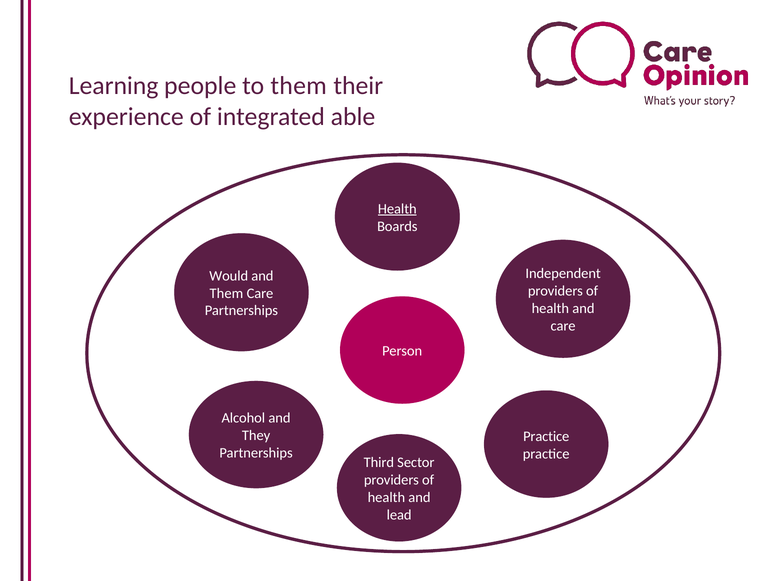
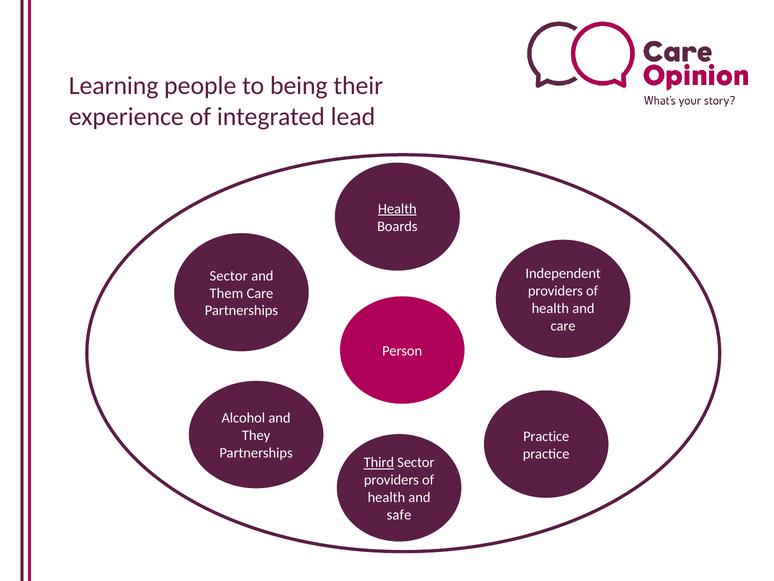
to them: them -> being (299, 85)
able: able -> lead (353, 116)
Would: Would -> Sector (229, 276)
Third underline: none -> present (379, 462)
lead: lead -> safe (399, 514)
